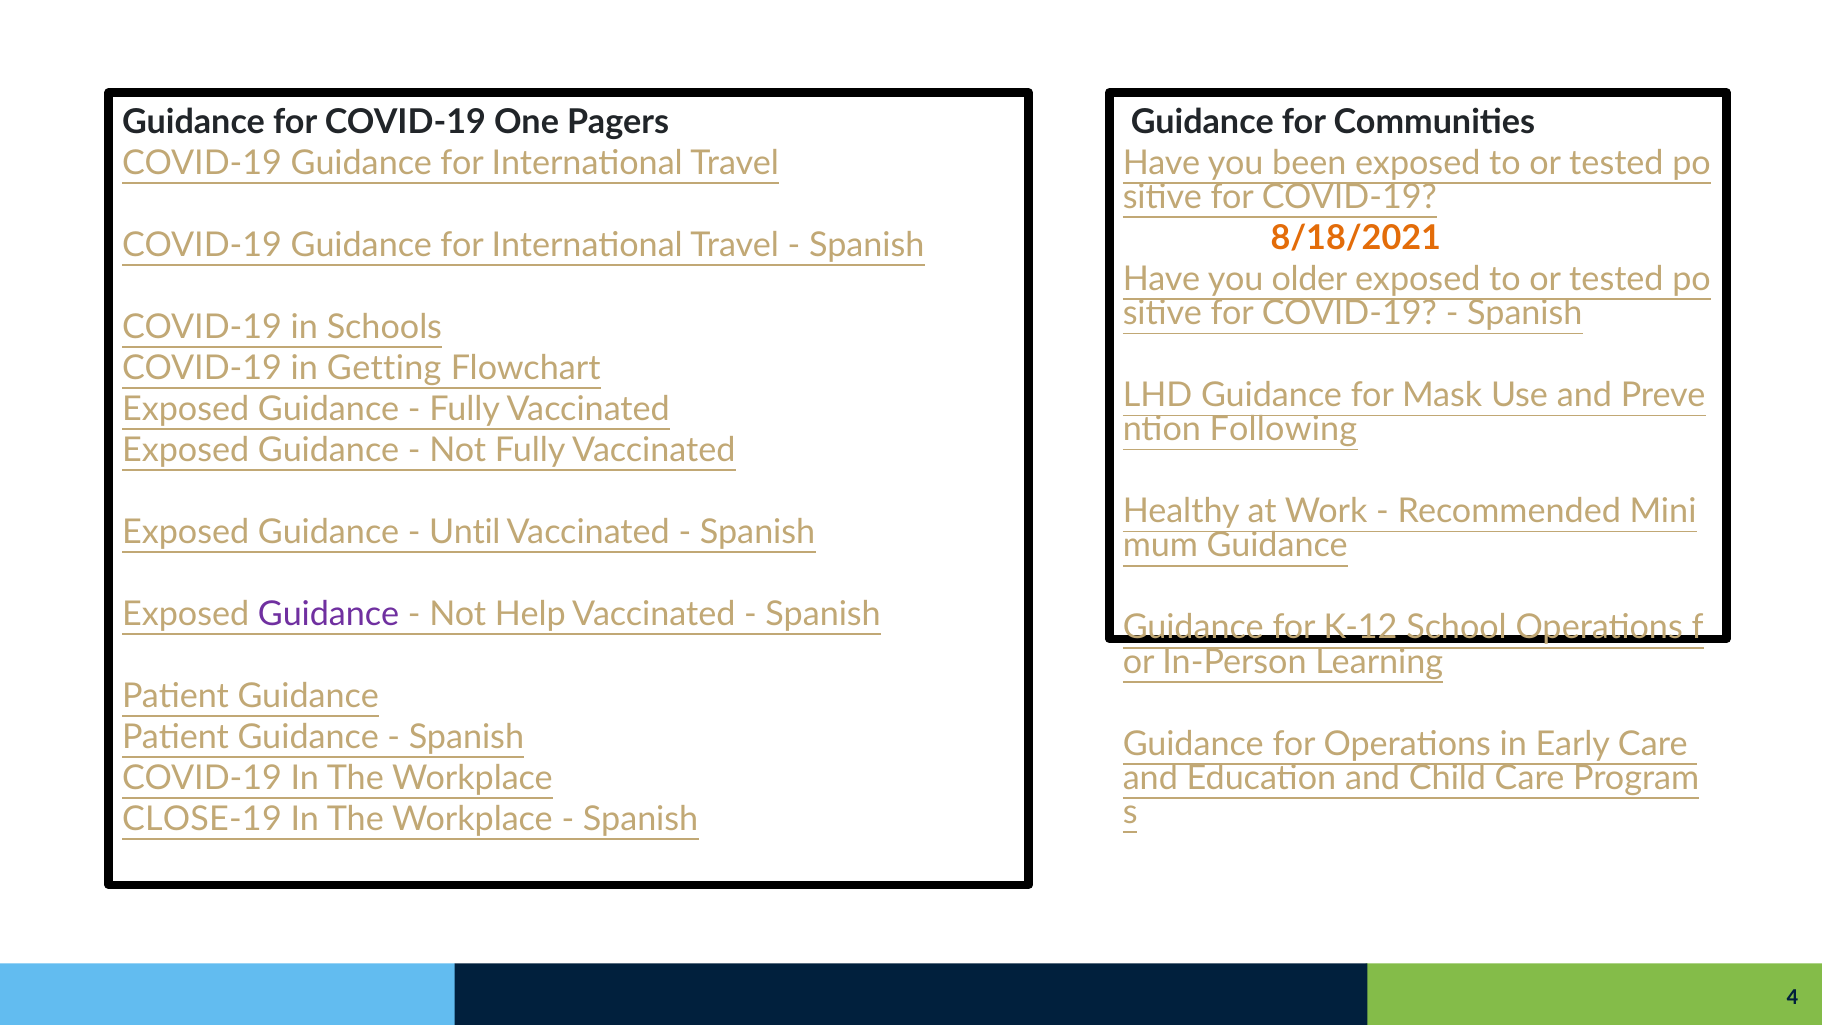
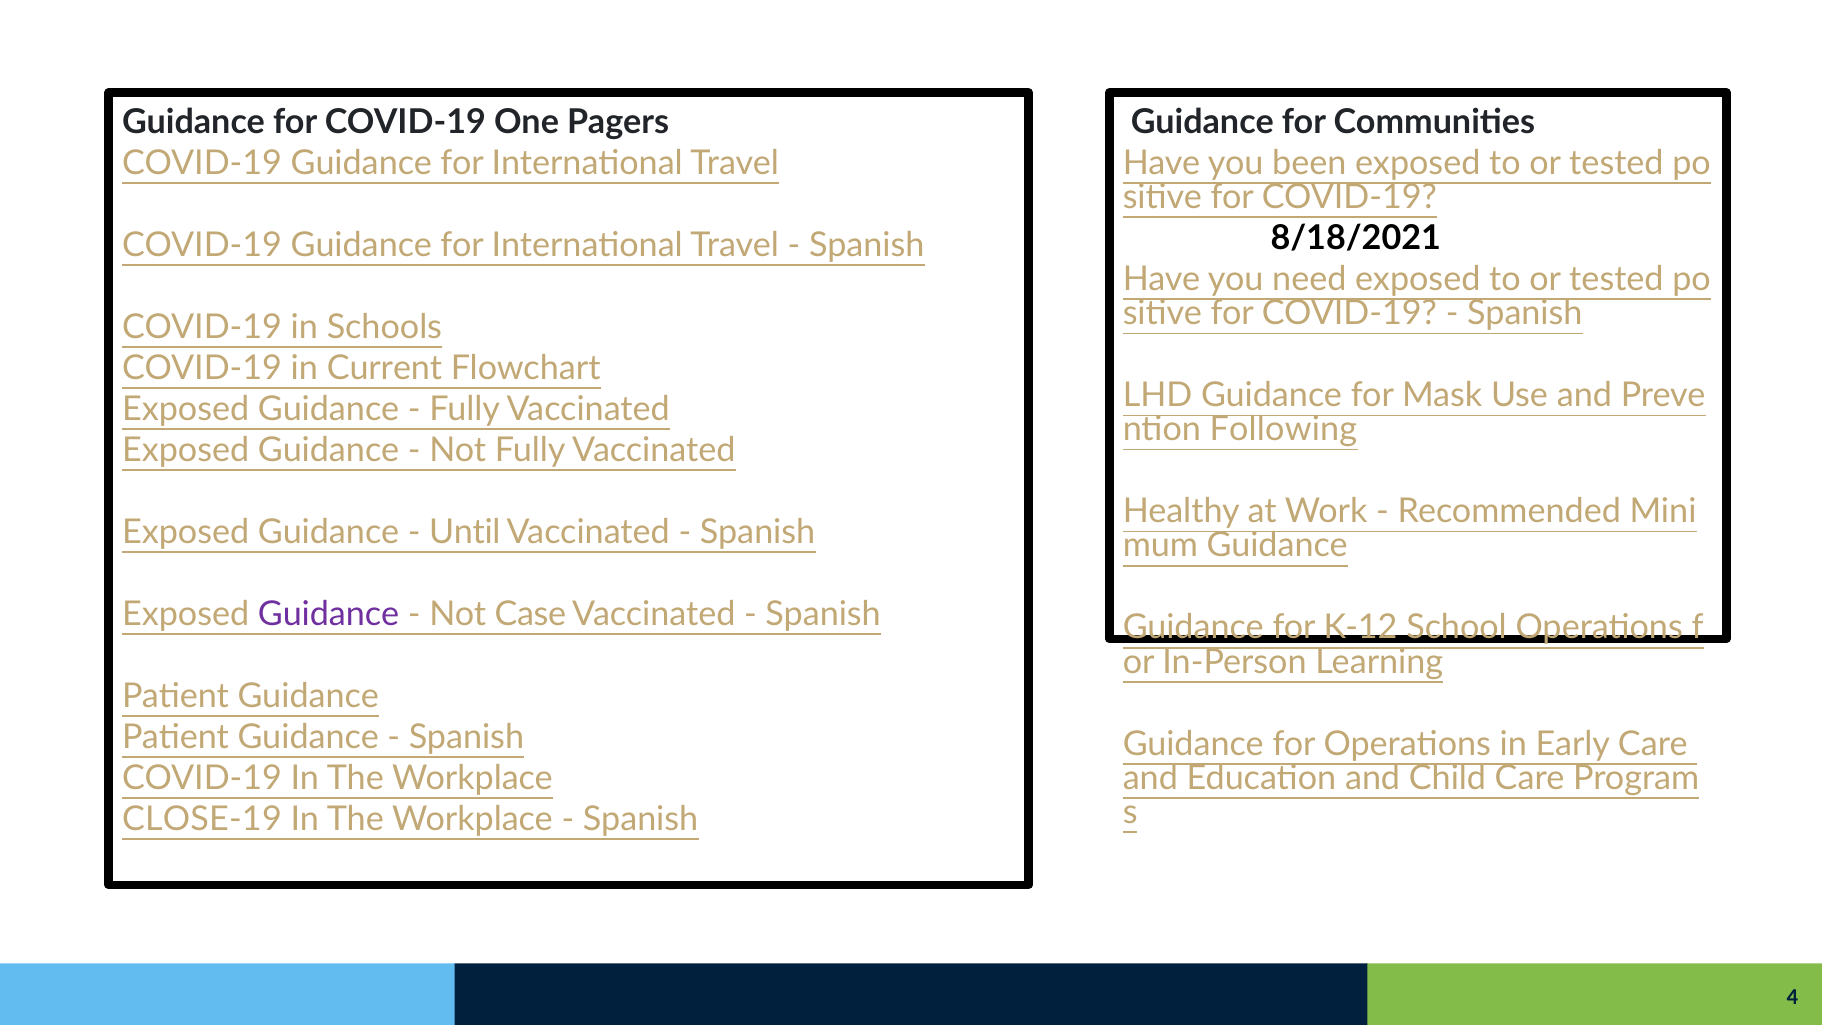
8/18/2021 colour: orange -> black (1356, 238)
older: older -> need (1309, 279)
Getting: Getting -> Current (384, 368)
Help: Help -> Case (530, 614)
